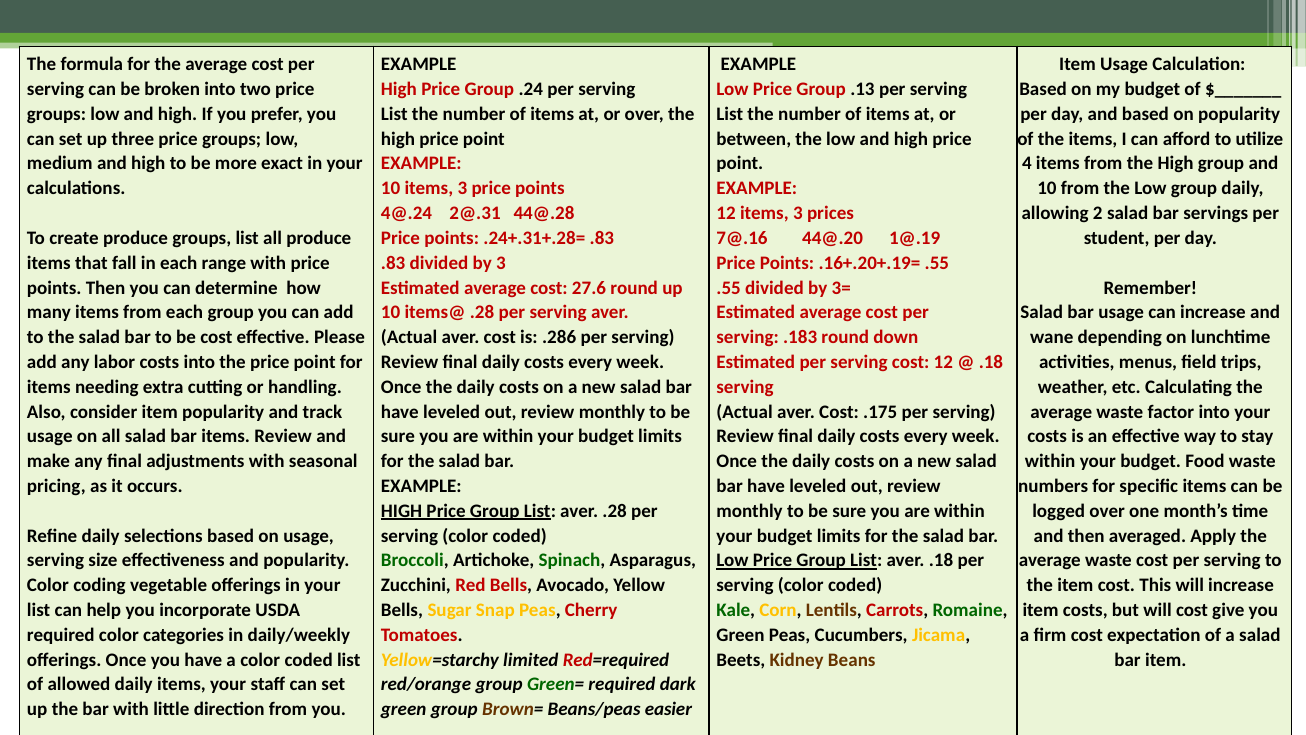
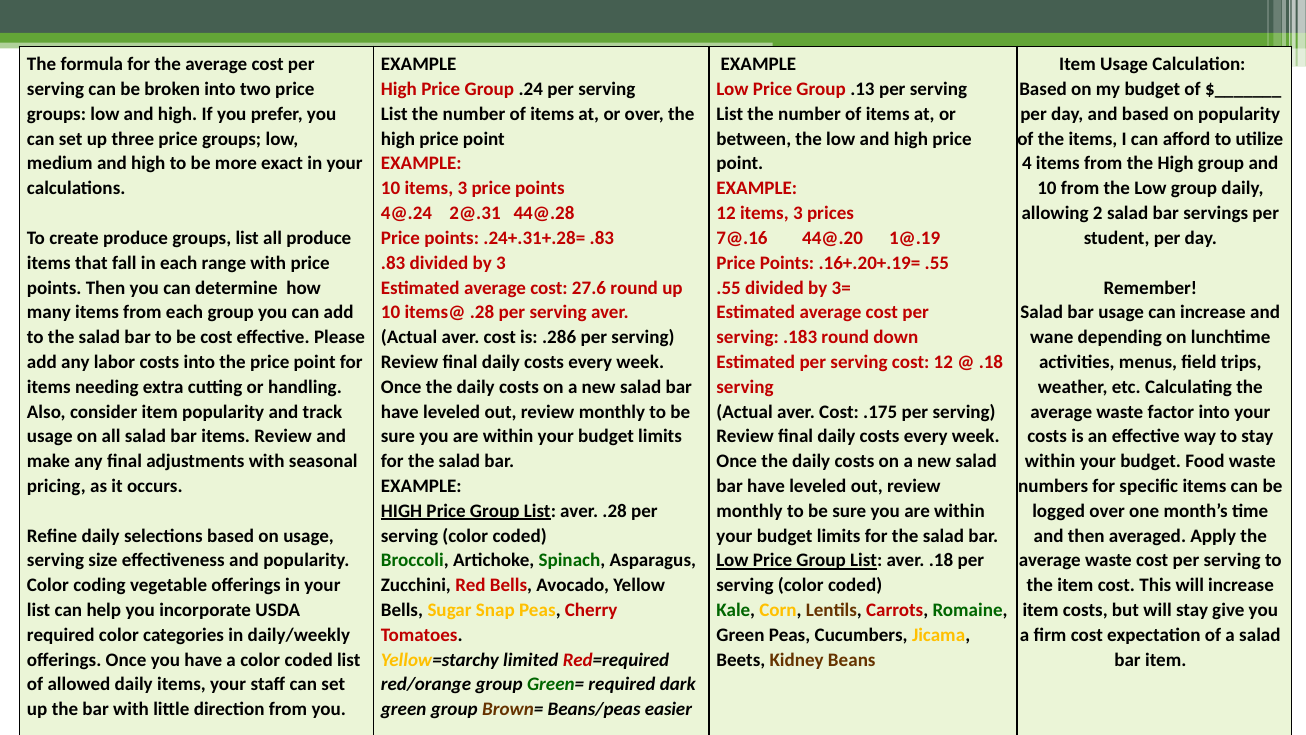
will cost: cost -> stay (1192, 610)
